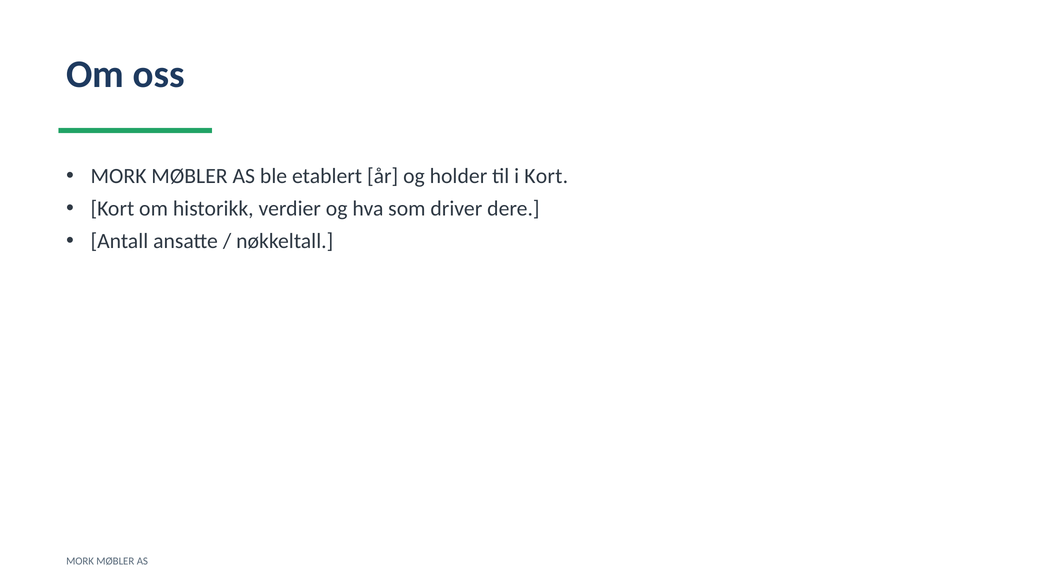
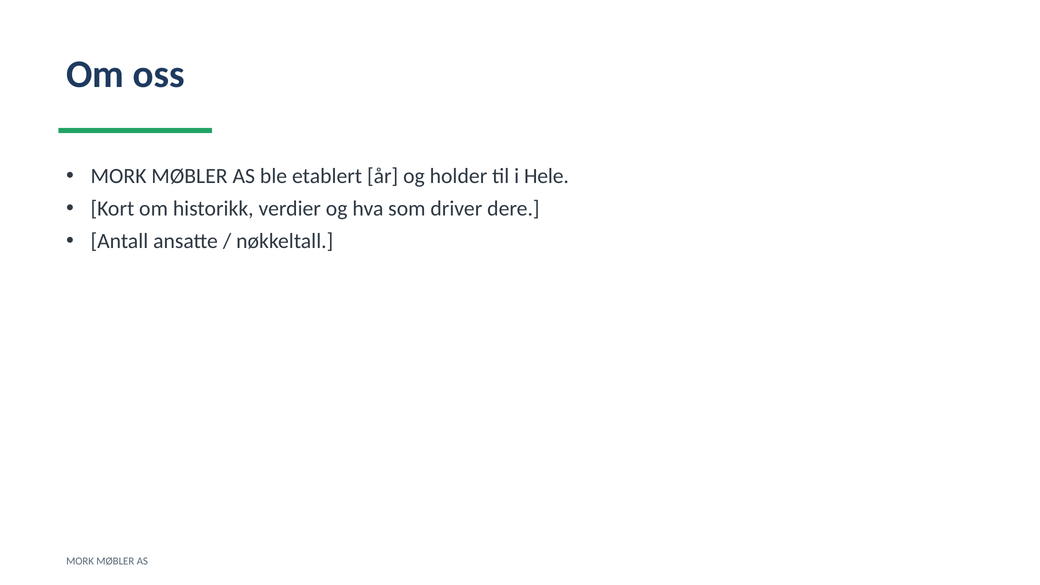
i Kort: Kort -> Hele (546, 176)
